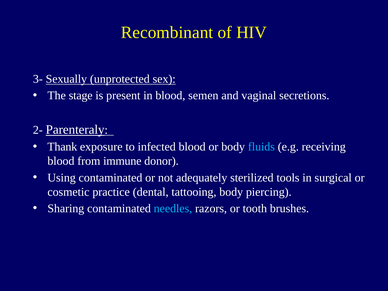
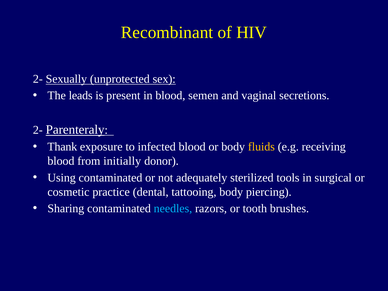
3-: 3- -> 2- (38, 79)
stage: stage -> leads (81, 96)
fluids colour: light blue -> yellow (261, 147)
immune: immune -> initially (122, 161)
